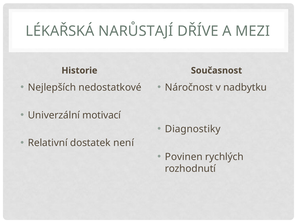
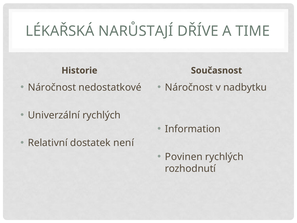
MEZI: MEZI -> TIME (253, 31)
Nejlepších: Nejlepších -> Náročnost (52, 87)
Univerzální motivací: motivací -> rychlých (102, 115)
Diagnostiky: Diagnostiky -> Information (193, 129)
